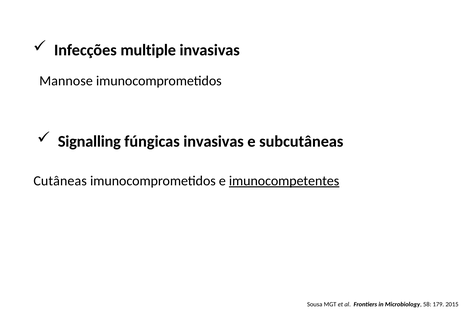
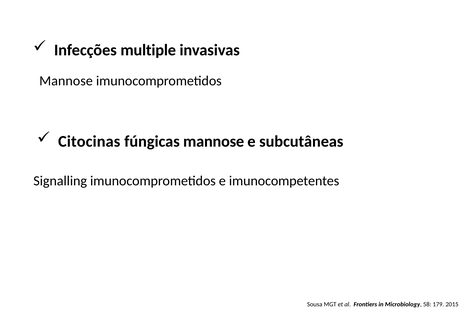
Signalling: Signalling -> Citocinas (89, 141)
fúngicas invasivas: invasivas -> mannose (214, 141)
Cutâneas: Cutâneas -> Signalling (60, 180)
imunocompetentes underline: present -> none (284, 180)
